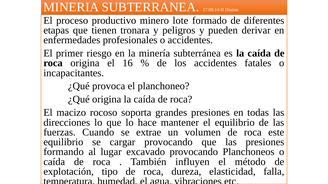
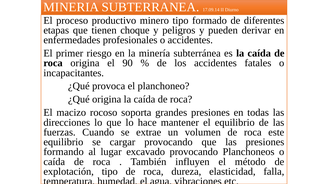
minero lote: lote -> tipo (181, 20)
tronara: tronara -> choque (135, 30)
16: 16 -> 90 (128, 63)
